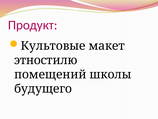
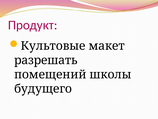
этностилю: этностилю -> разрешать (46, 60)
